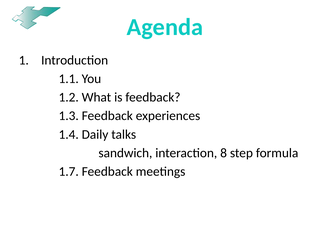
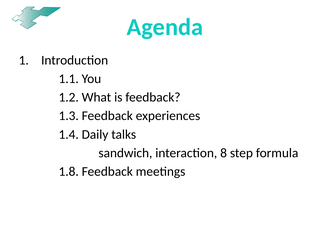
1.7: 1.7 -> 1.8 (69, 172)
